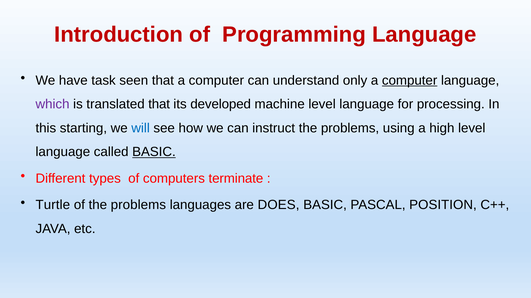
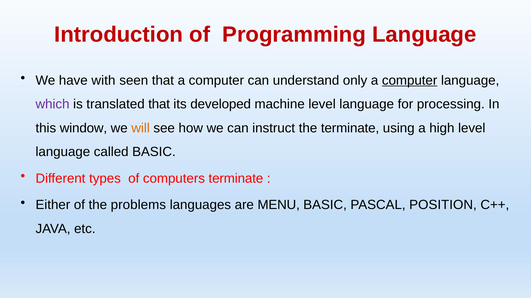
task: task -> with (103, 81)
starting: starting -> window (83, 128)
will colour: blue -> orange (141, 128)
instruct the problems: problems -> terminate (350, 128)
BASIC underline: present -> none (154, 152)
Turtle: Turtle -> Either (53, 205)
DOES: DOES -> MENU (279, 205)
